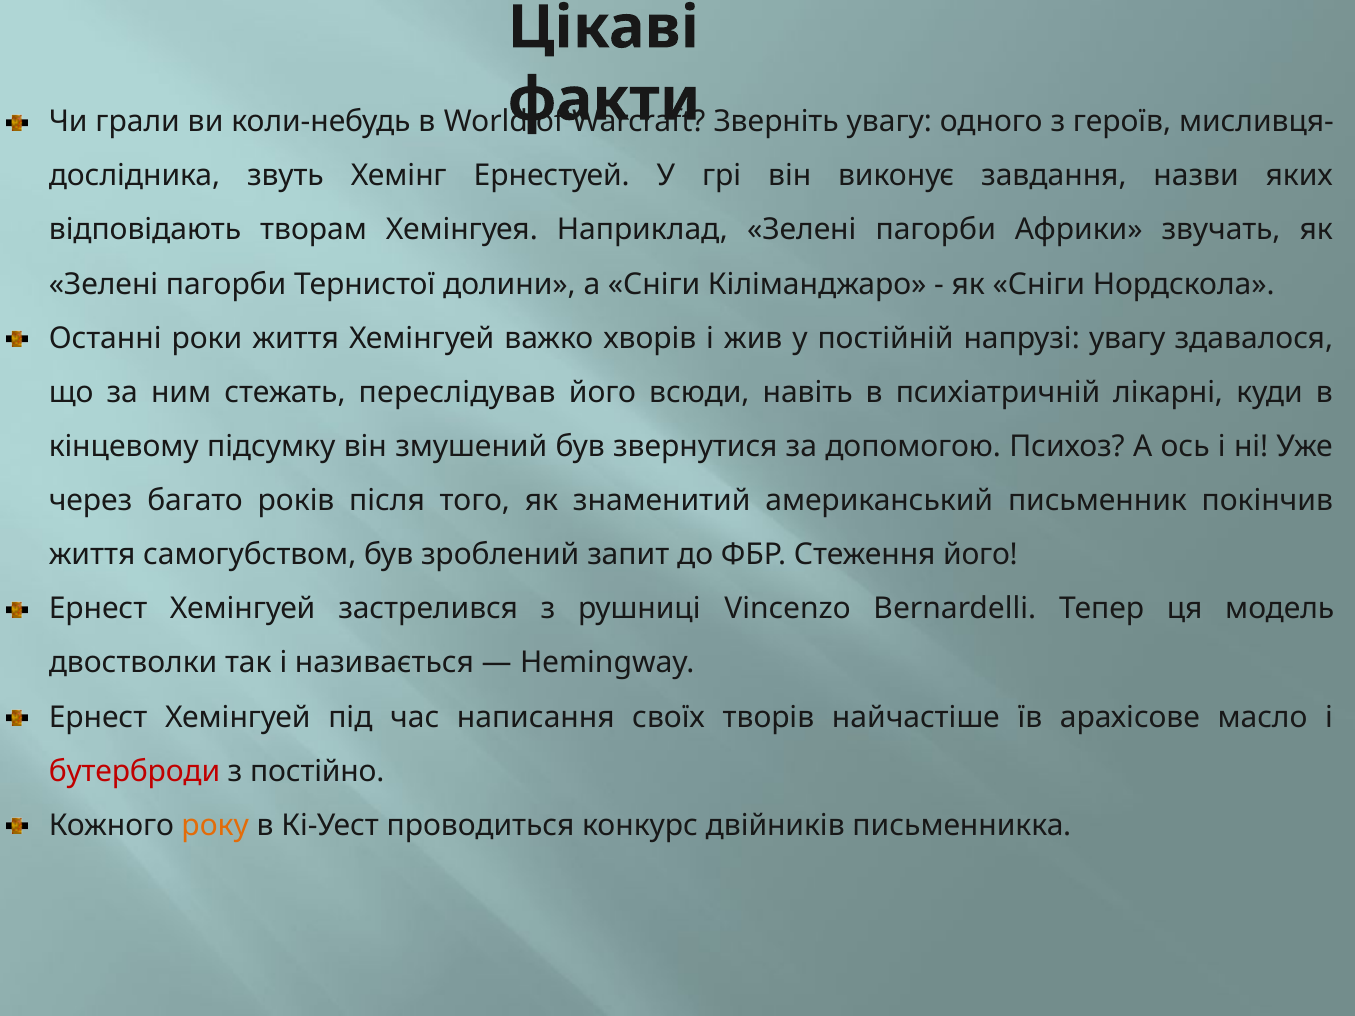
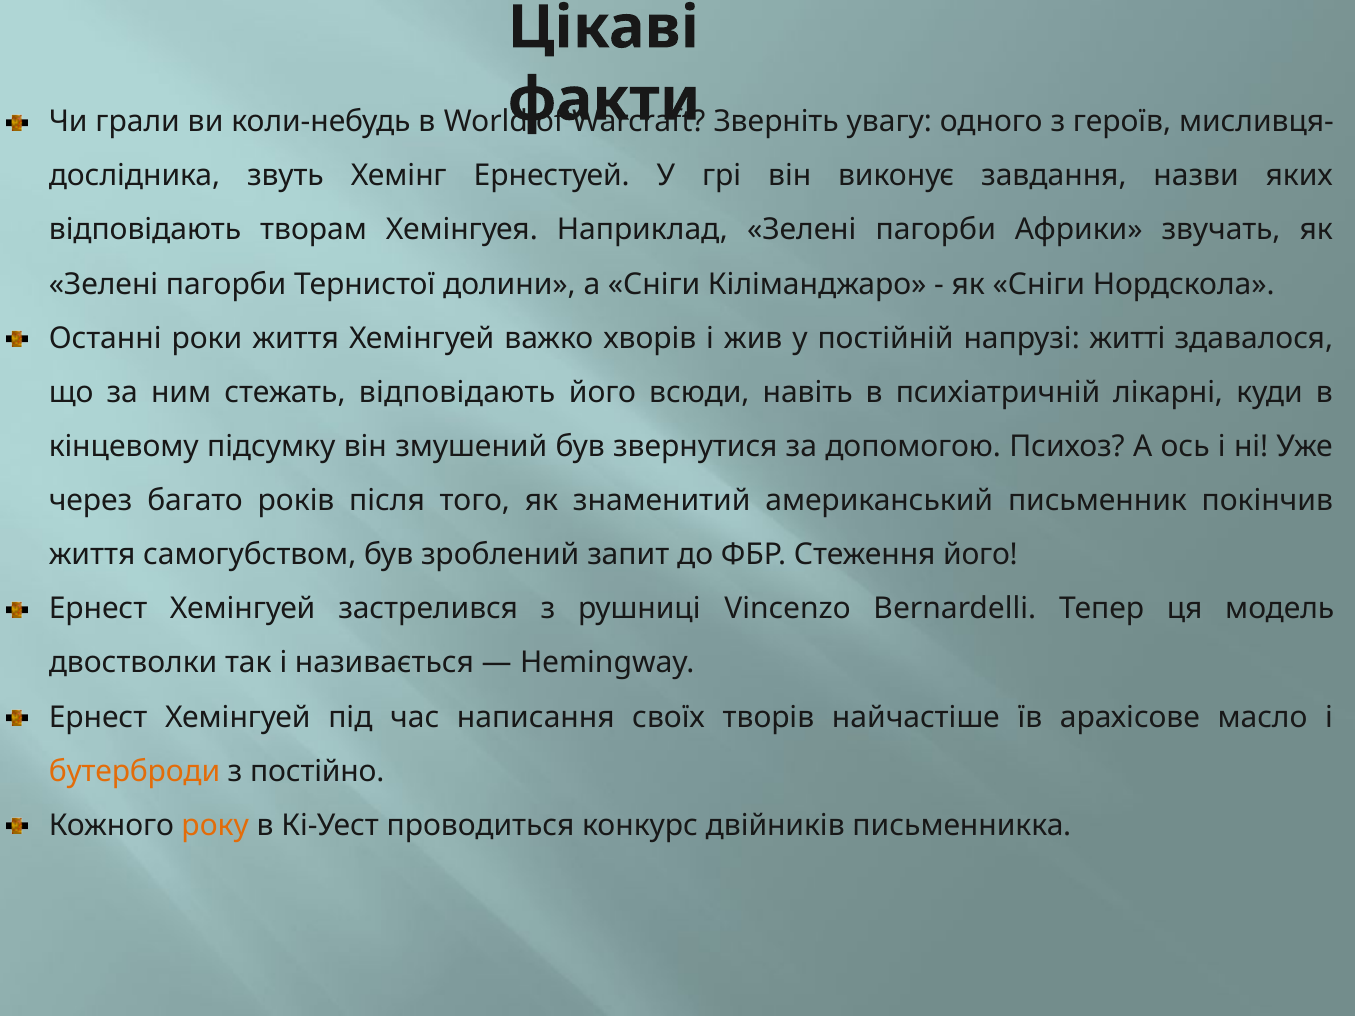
напрузі увагу: увагу -> житті (1127, 338)
стежать переслідував: переслідував -> відповідають (457, 392)
бутерброди colour: red -> orange (135, 771)
